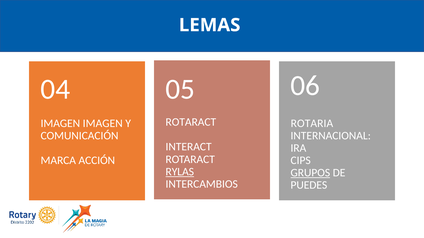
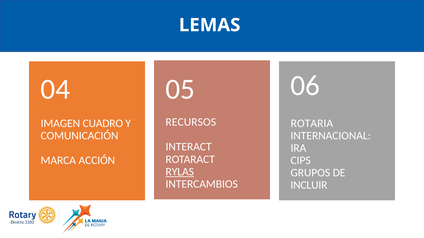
ROTARACT: ROTARACT -> RECURSOS (191, 122)
IMAGEN IMAGEN: IMAGEN -> CUADRO (103, 124)
GRUPOS underline: present -> none (310, 173)
PUEDES: PUEDES -> INCLUIR (309, 185)
